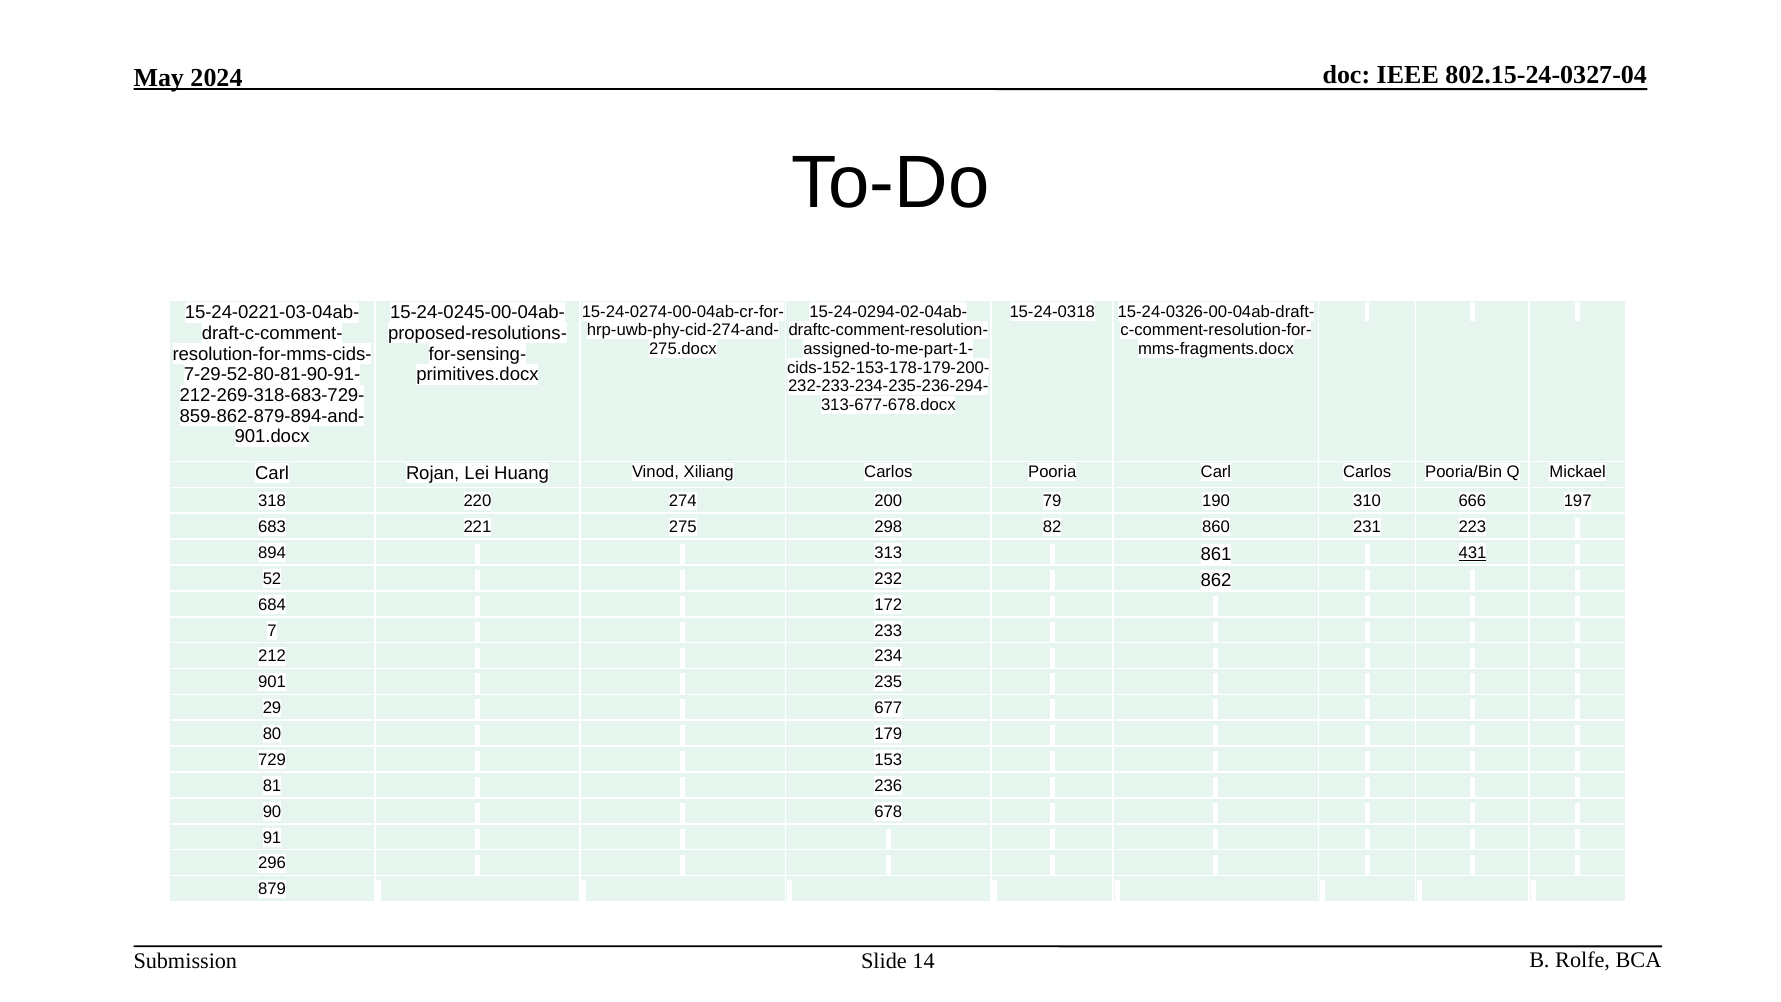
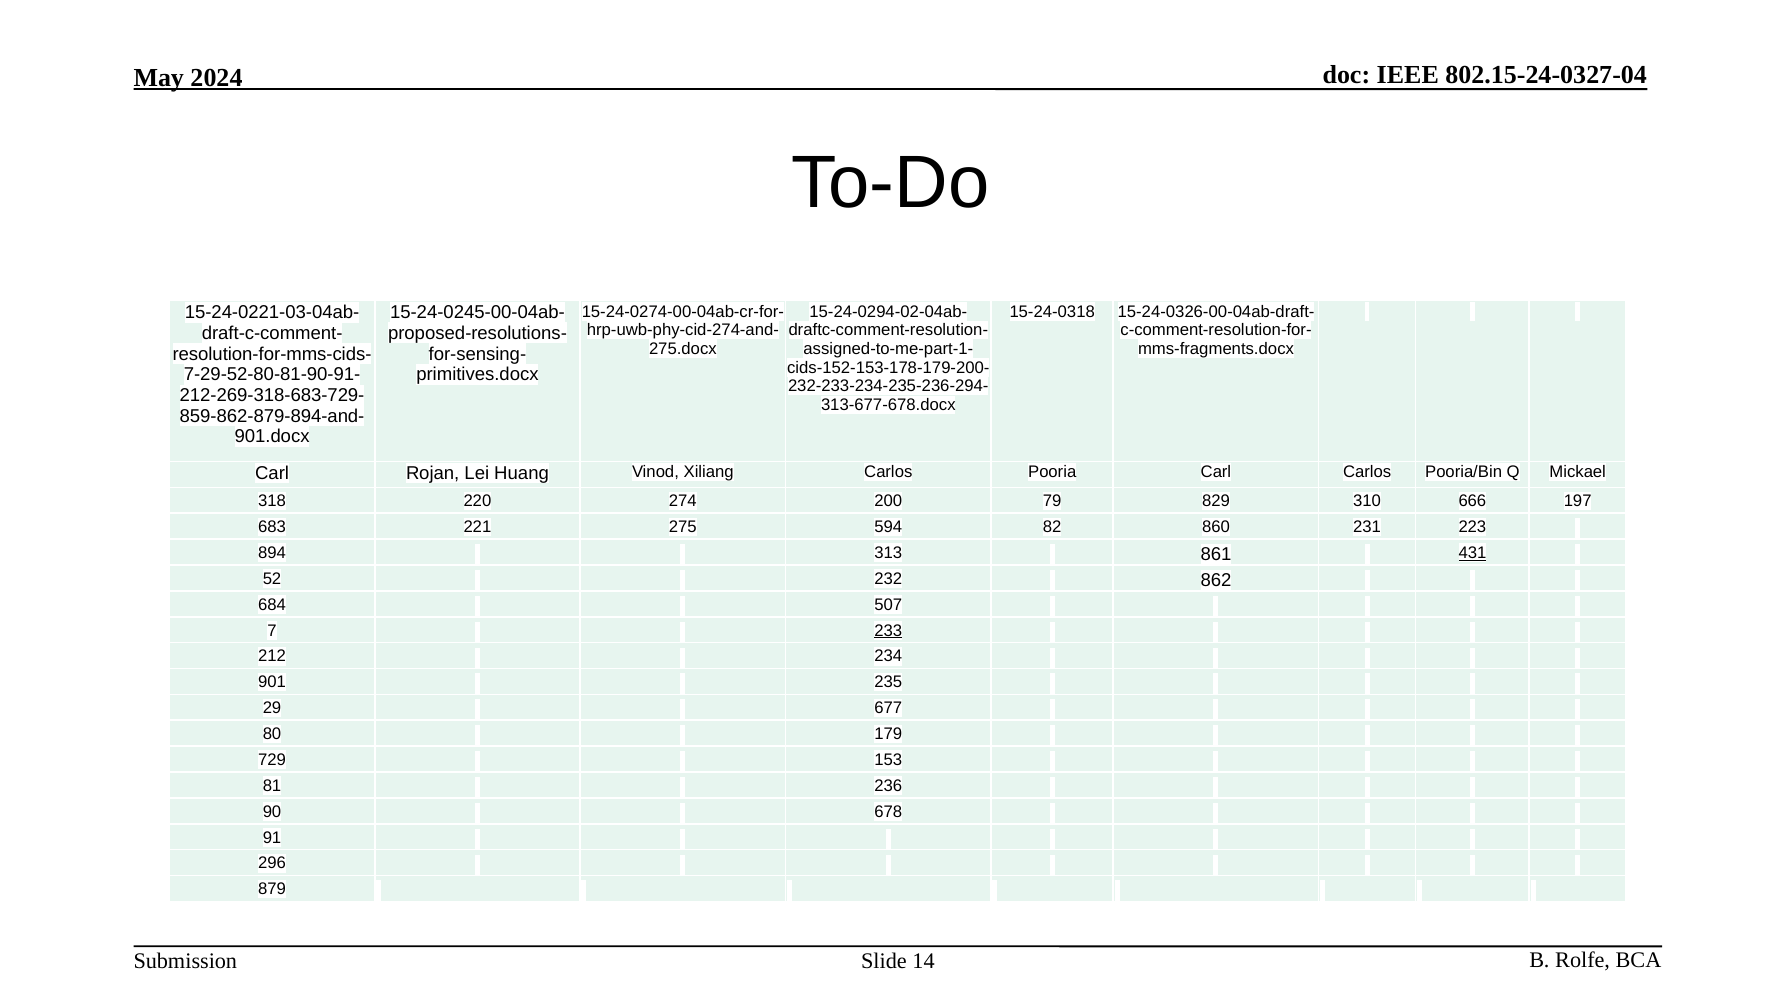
190: 190 -> 829 (1216, 501)
298: 298 -> 594 (888, 527)
172: 172 -> 507 (888, 605)
233 underline: none -> present (888, 630)
